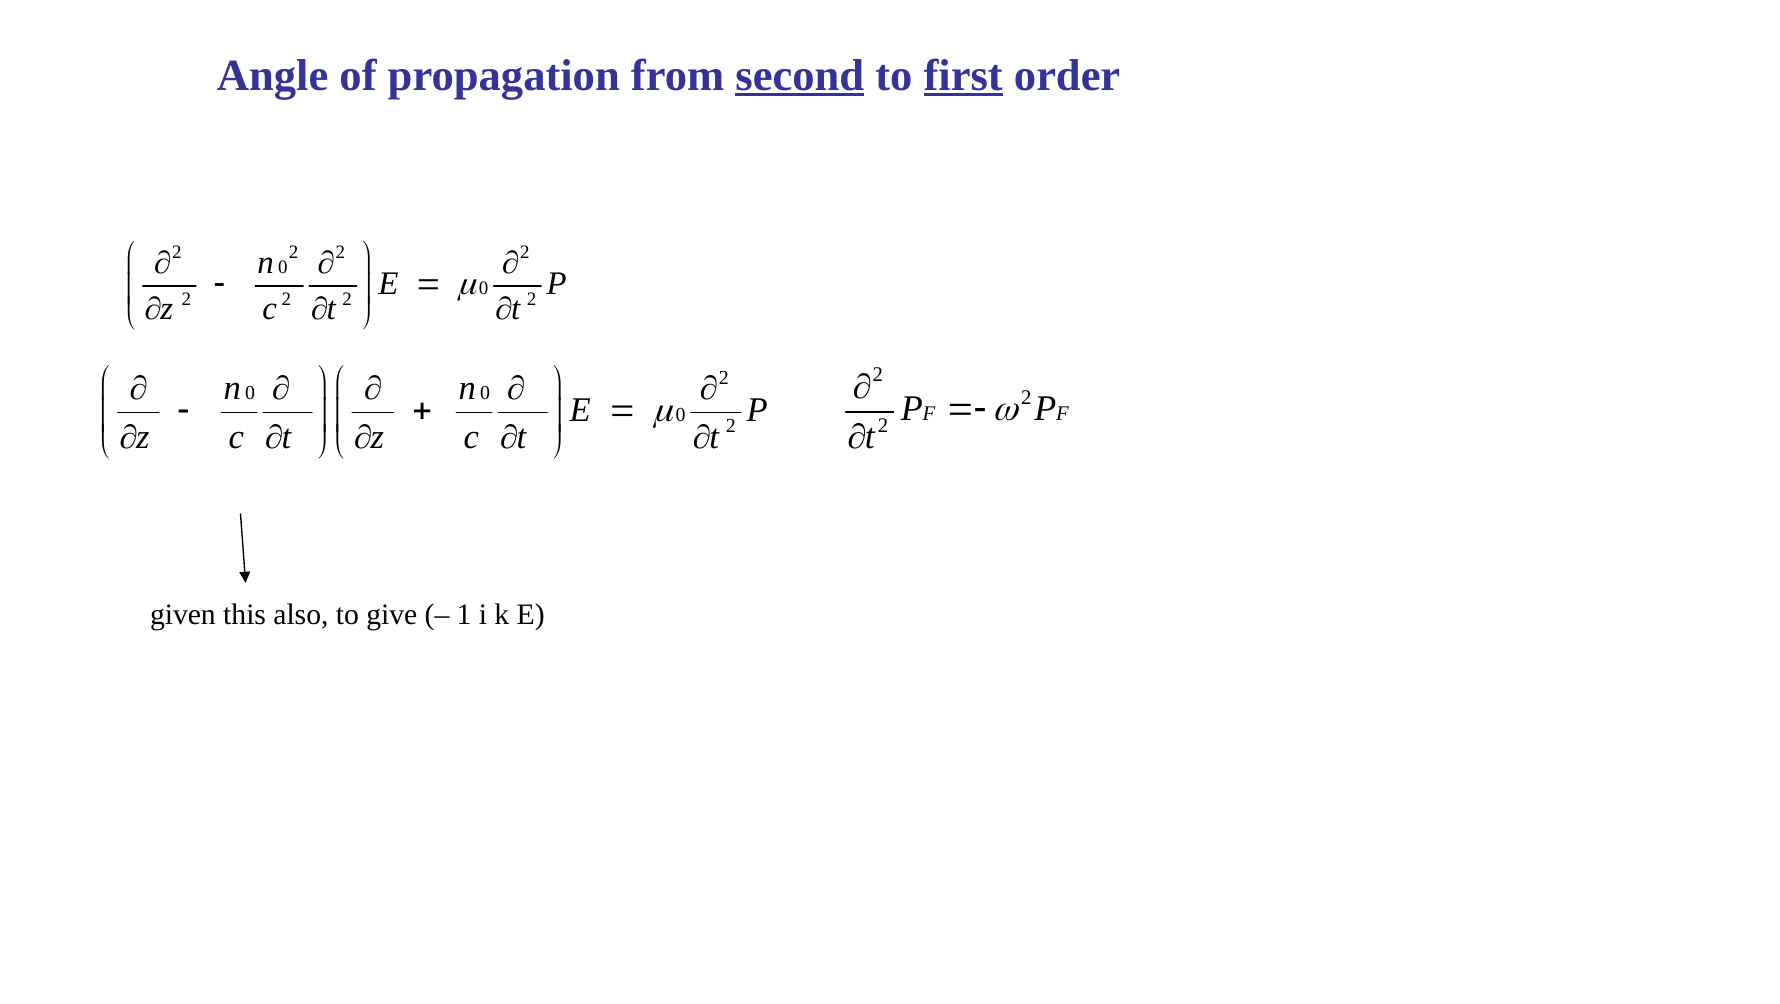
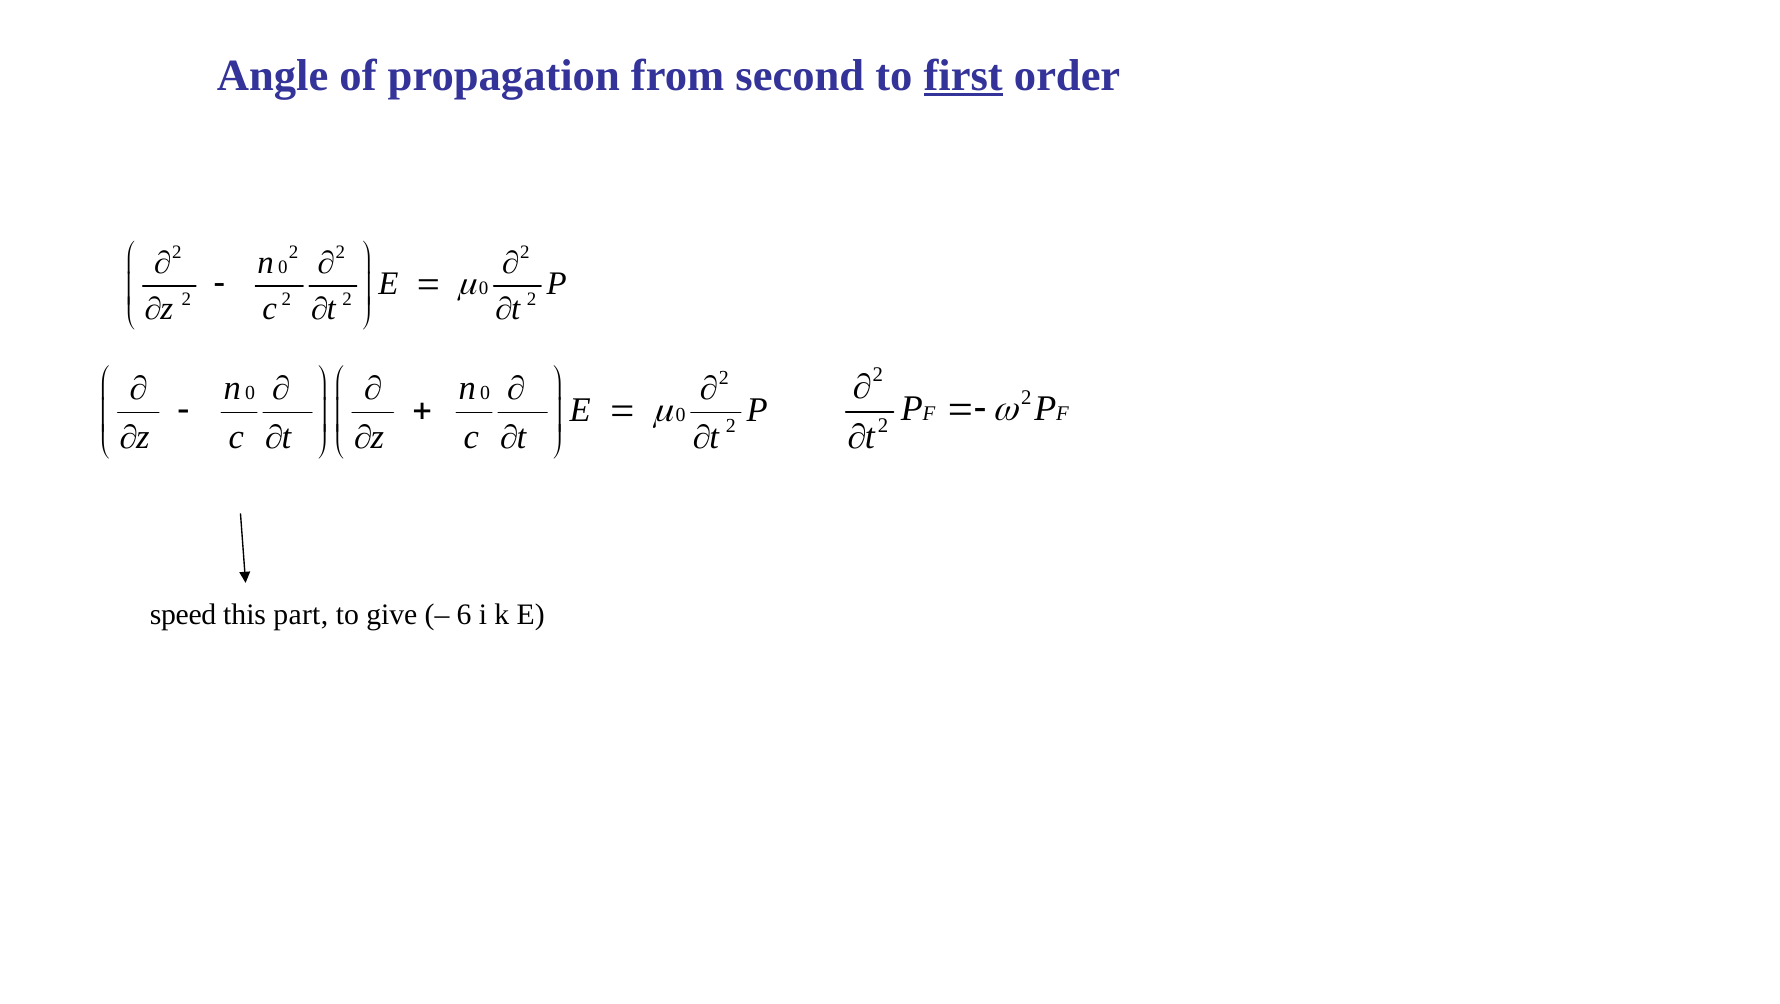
second underline: present -> none (800, 75)
given: given -> speed (183, 614)
also: also -> part (301, 614)
1: 1 -> 6 (464, 614)
